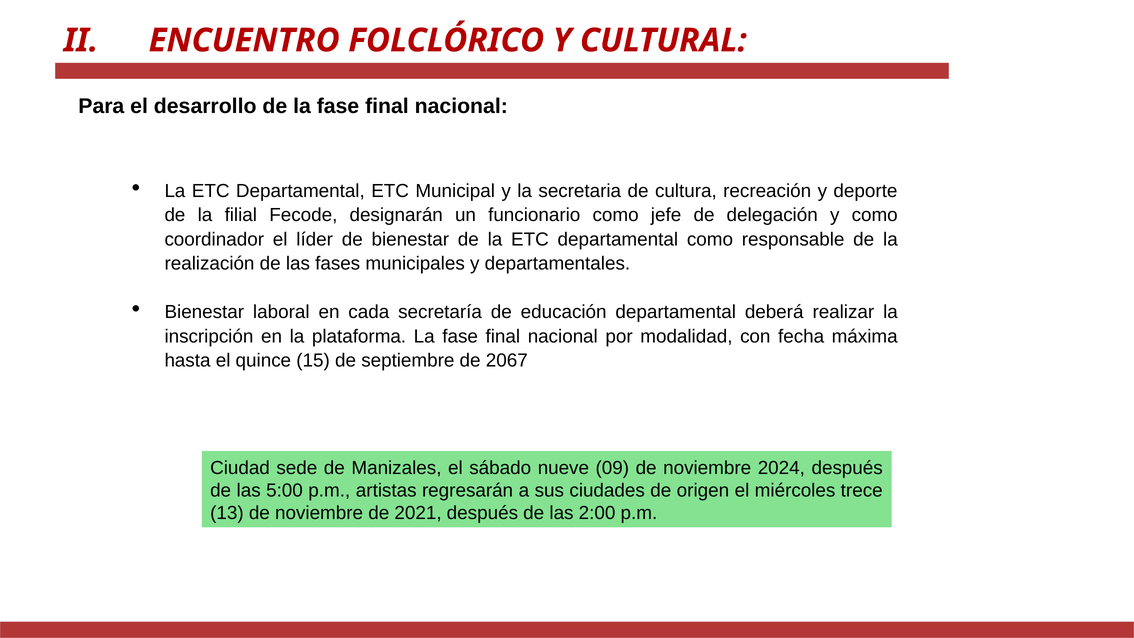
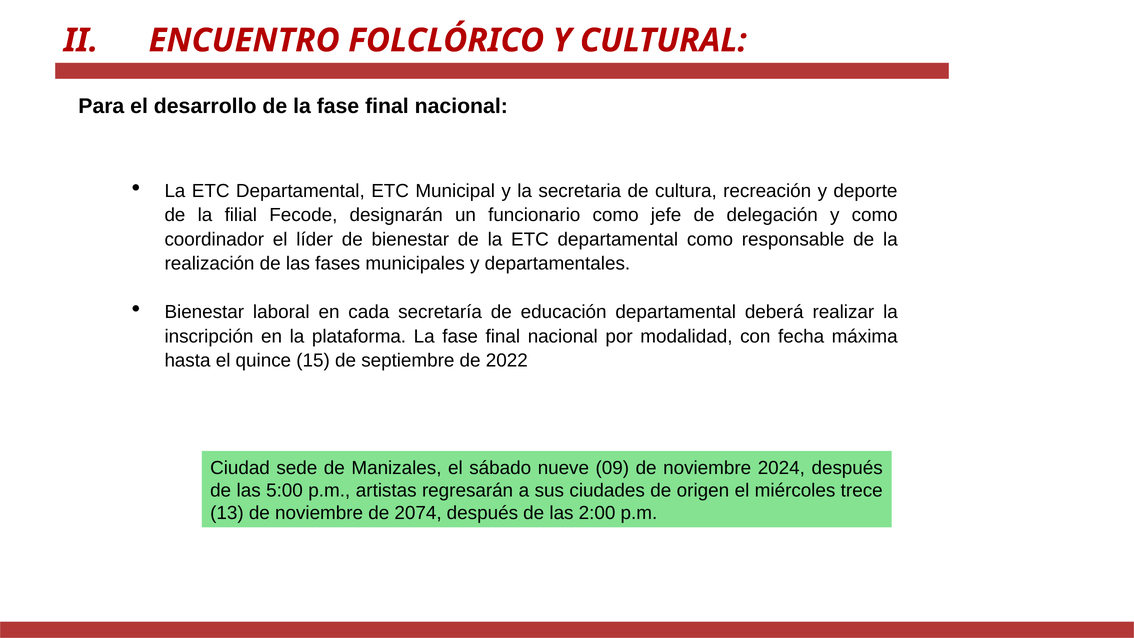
2067: 2067 -> 2022 (507, 361)
2021: 2021 -> 2074 (418, 513)
